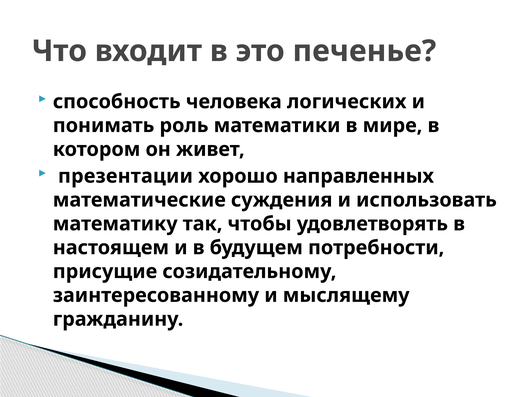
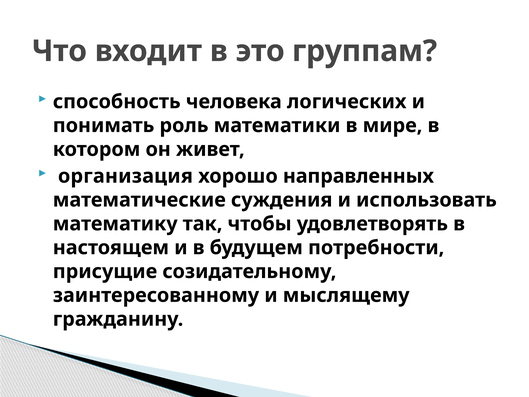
печенье: печенье -> группам (365, 51)
презентации: презентации -> организация (125, 176)
